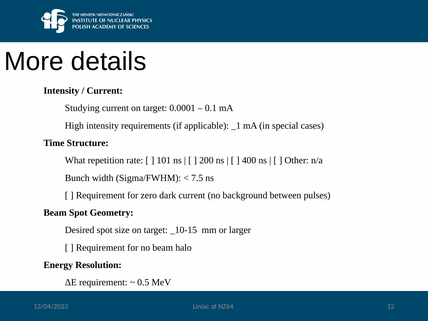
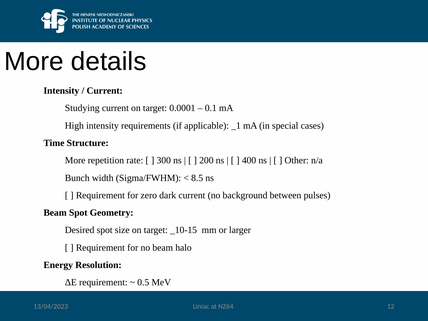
What: What -> More (75, 160)
101: 101 -> 300 (164, 160)
7.5: 7.5 -> 8.5 (197, 178)
